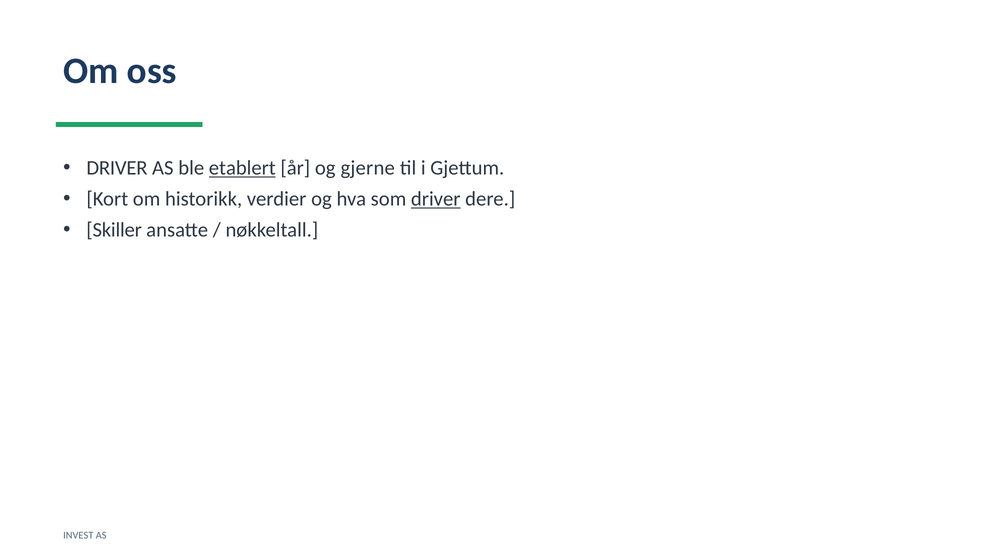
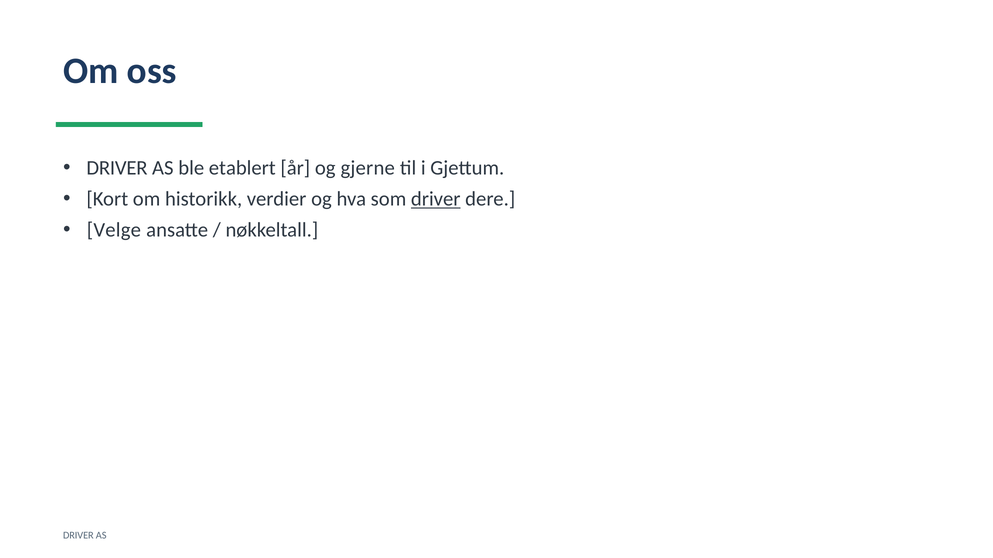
etablert underline: present -> none (242, 168)
Skiller: Skiller -> Velge (114, 230)
INVEST: INVEST -> DRIVER (78, 536)
